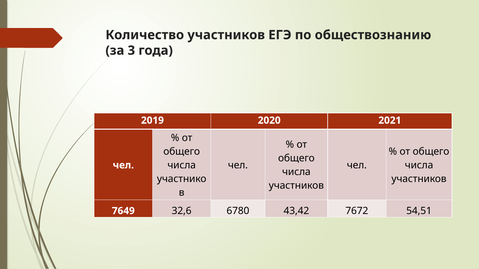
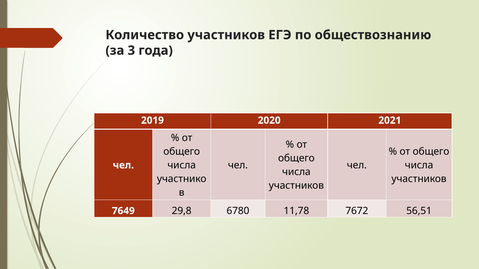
32,6: 32,6 -> 29,8 (182, 211)
43,42: 43,42 -> 11,78 (296, 211)
54,51: 54,51 -> 56,51 (419, 211)
